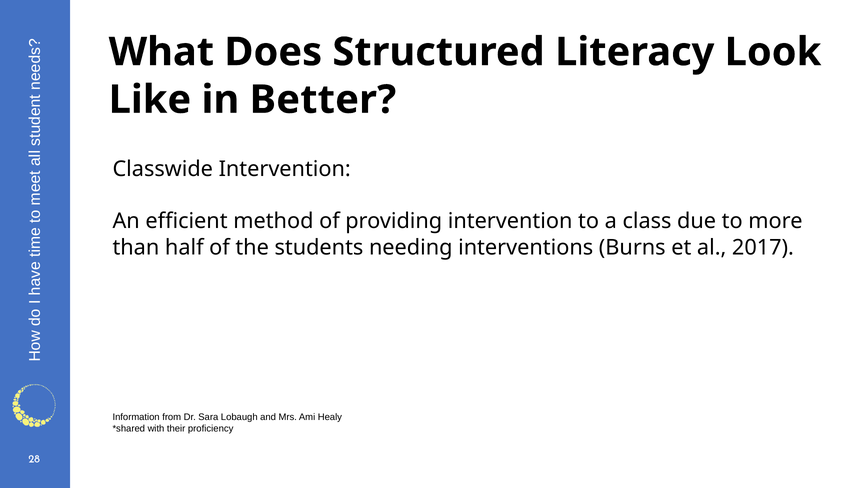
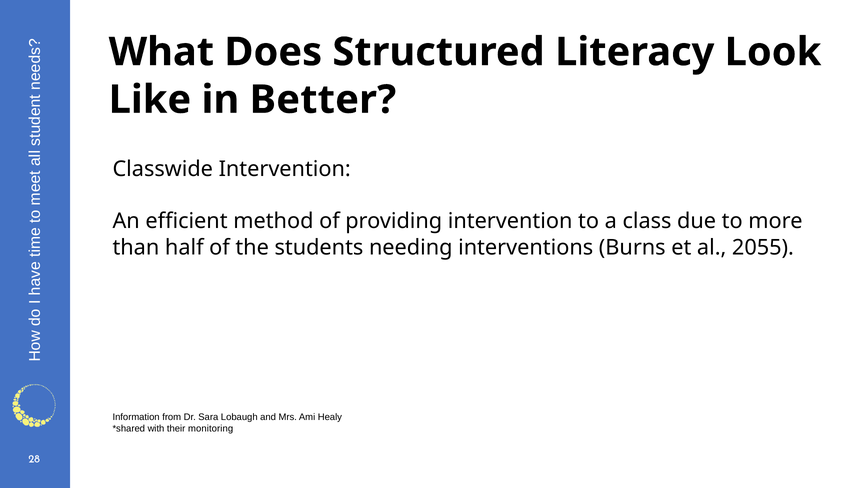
2017: 2017 -> 2055 (763, 247)
proficiency: proficiency -> monitoring (211, 429)
